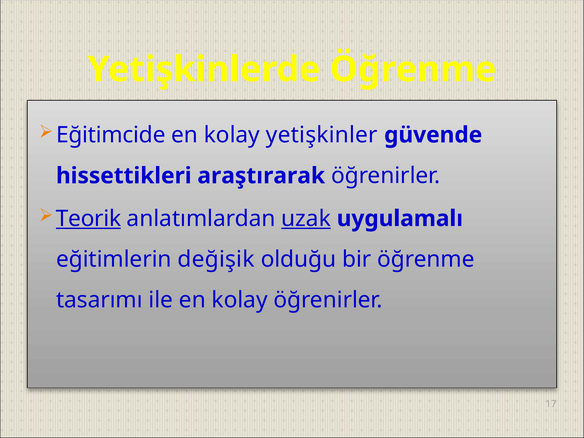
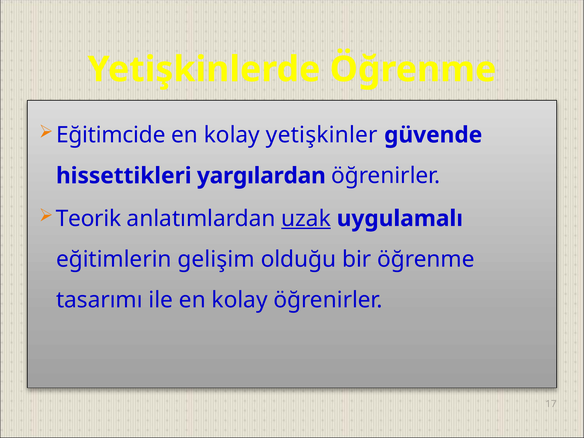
araştırarak: araştırarak -> yargılardan (261, 176)
Teorik underline: present -> none (89, 219)
değişik: değişik -> gelişim (216, 259)
